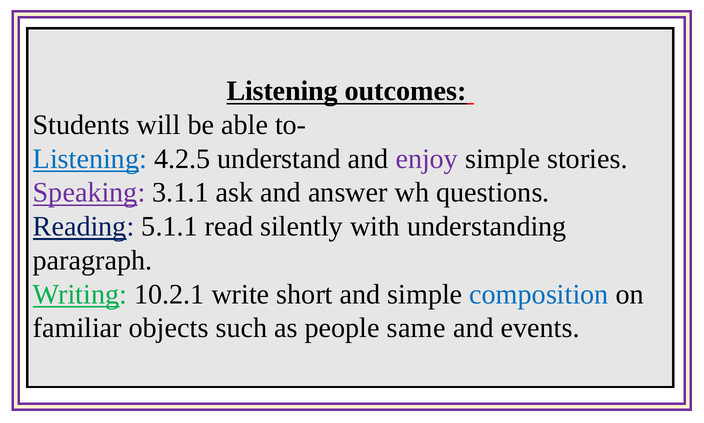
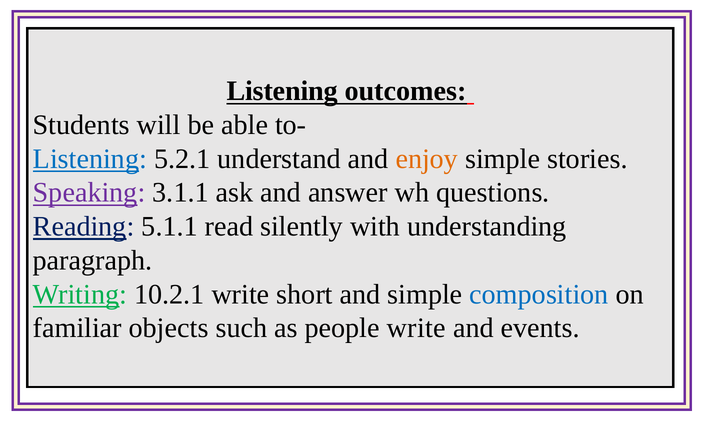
4.2.5: 4.2.5 -> 5.2.1 (182, 159)
enjoy colour: purple -> orange (427, 159)
people same: same -> write (416, 328)
